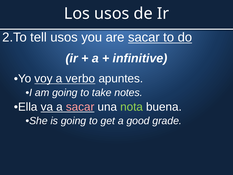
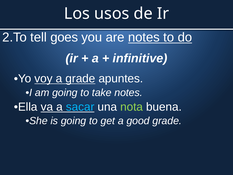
tell usos: usos -> goes (64, 37)
are sacar: sacar -> notes (144, 37)
a verbo: verbo -> grade (80, 79)
sacar colour: pink -> light blue (80, 107)
